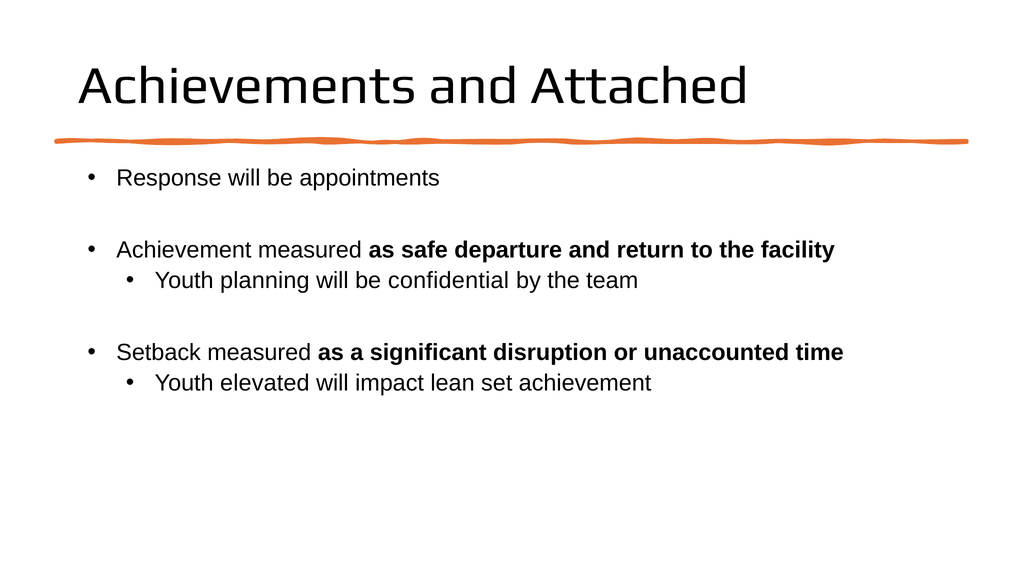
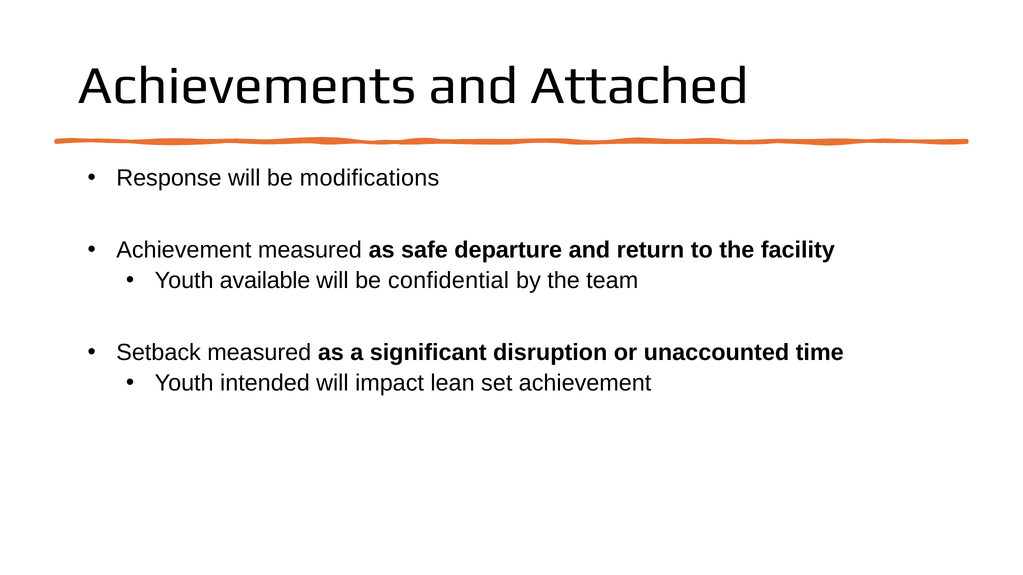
appointments: appointments -> modifications (370, 178)
planning: planning -> available (265, 281)
elevated: elevated -> intended (265, 383)
